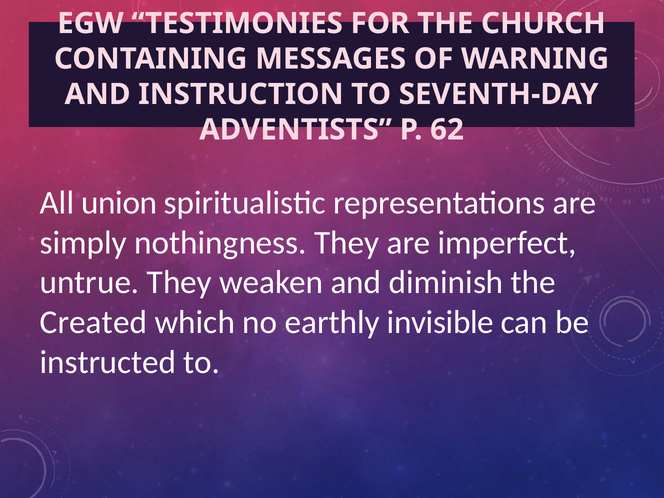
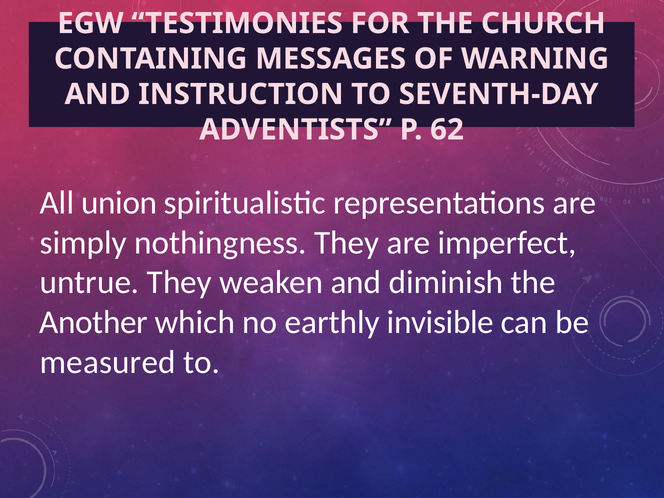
Created: Created -> Another (94, 322)
instructed: instructed -> measured (108, 362)
